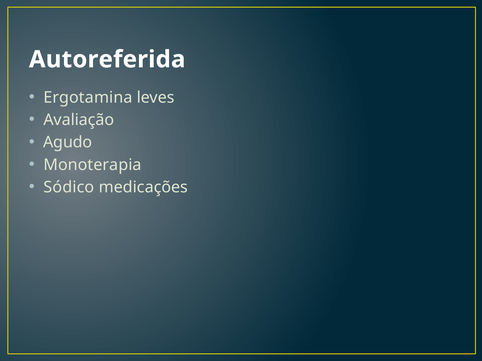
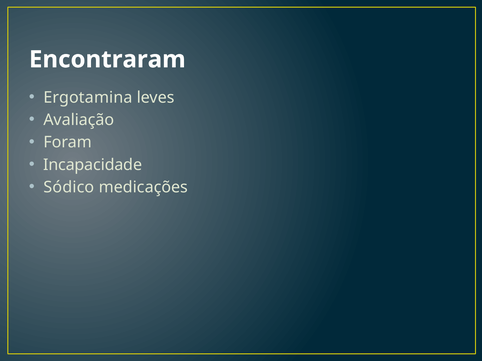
Autoreferida: Autoreferida -> Encontraram (107, 60)
Agudo: Agudo -> Foram (68, 143)
Monoterapia: Monoterapia -> Incapacidade (93, 165)
